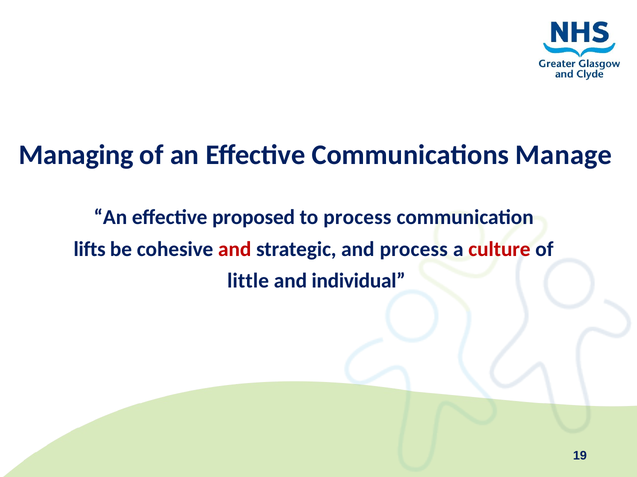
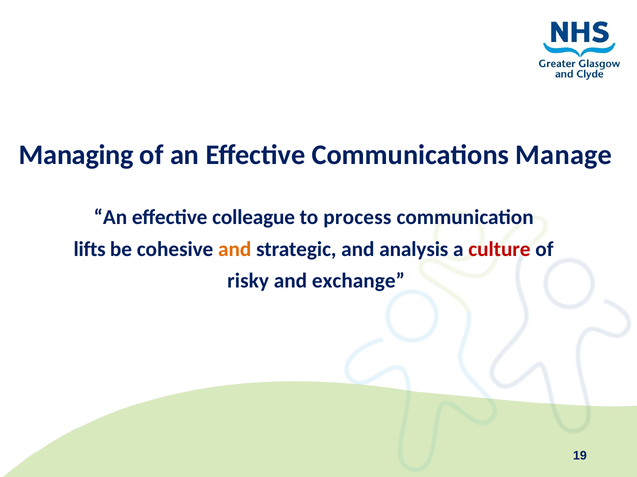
proposed: proposed -> colleague (254, 218)
and colour: red -> orange (235, 250)
and process: process -> analysis (414, 250)
little: little -> risky (248, 281)
individual: individual -> exchange (358, 281)
